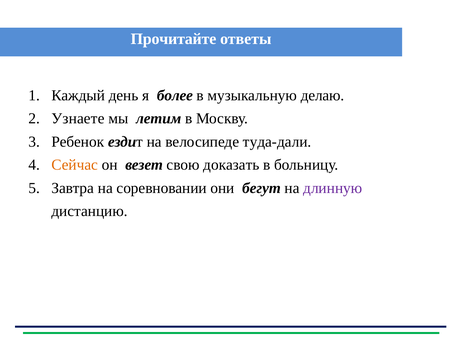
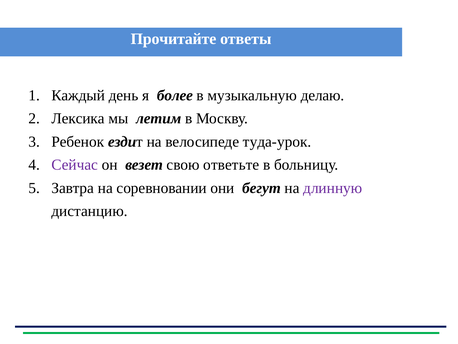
Узнаете: Узнаете -> Лексика (78, 118)
туда-дали: туда-дали -> туда-урок (277, 142)
Сейчас colour: orange -> purple (75, 165)
доказать: доказать -> ответьте (231, 165)
